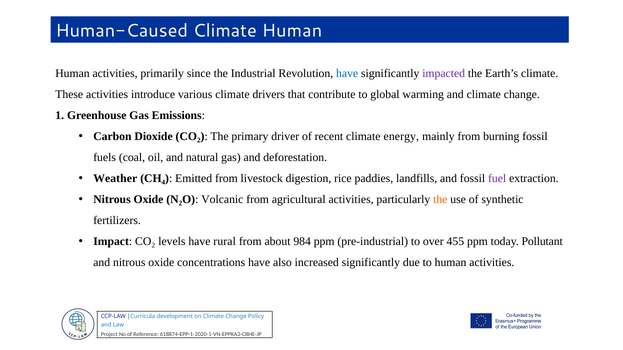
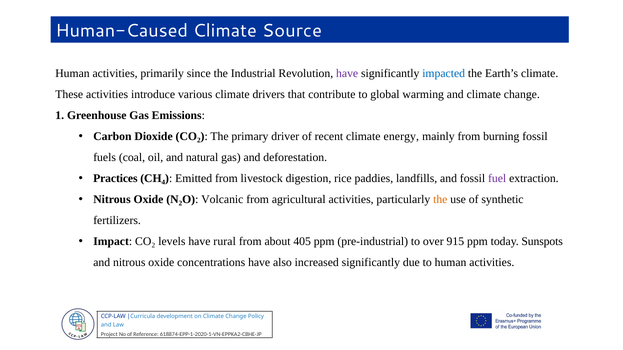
Climate Human: Human -> Source (292, 31)
have colour: blue -> purple (347, 74)
impacted colour: purple -> blue (444, 74)
Weather: Weather -> Practices (115, 179)
984: 984 -> 405 (302, 242)
455: 455 -> 915 (455, 242)
Pollutant: Pollutant -> Sunspots (542, 242)
